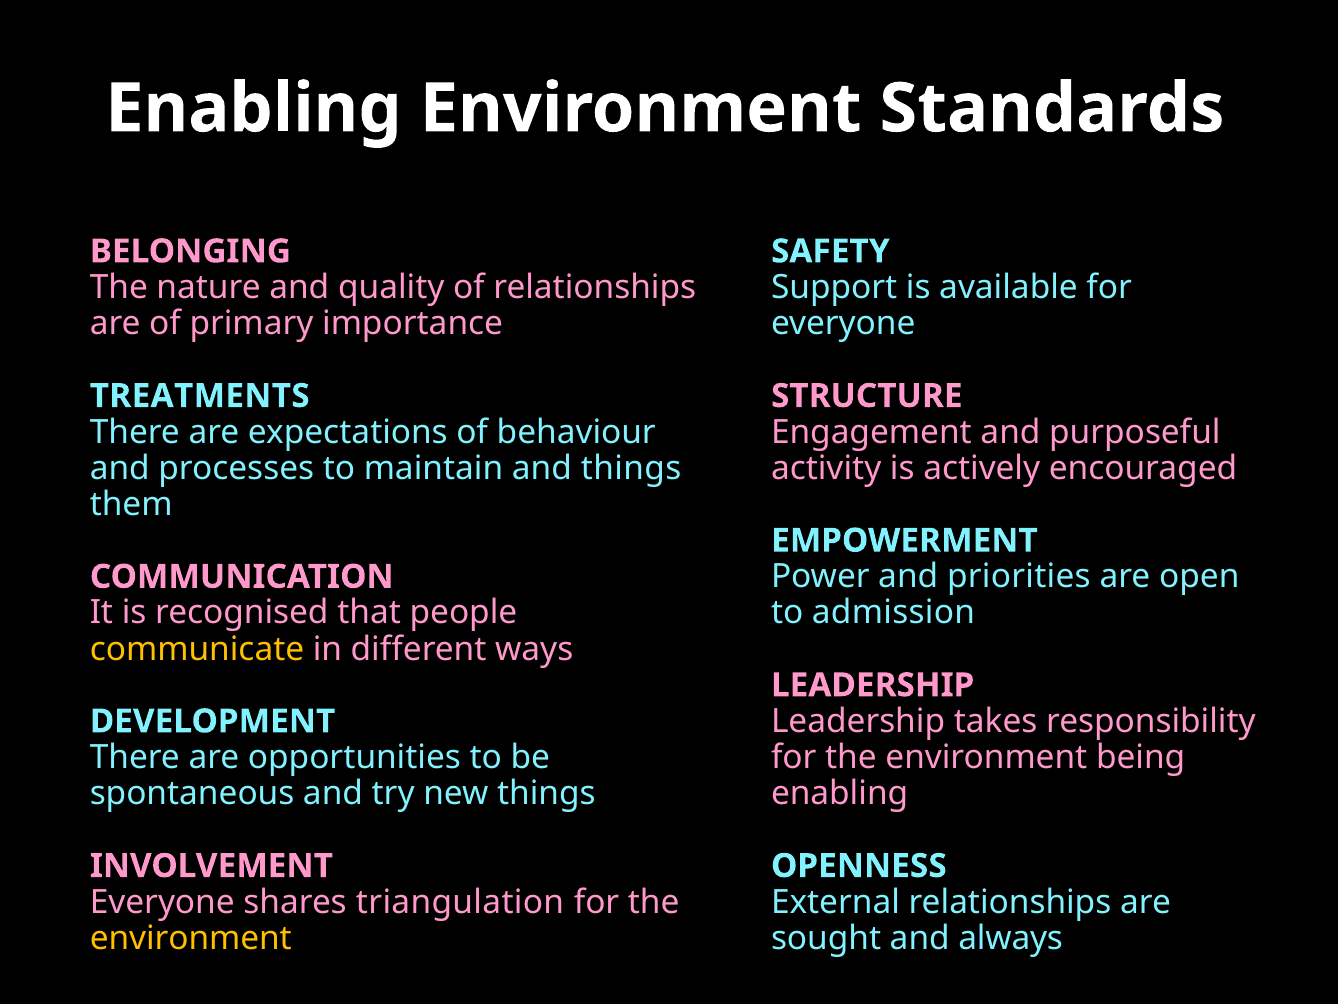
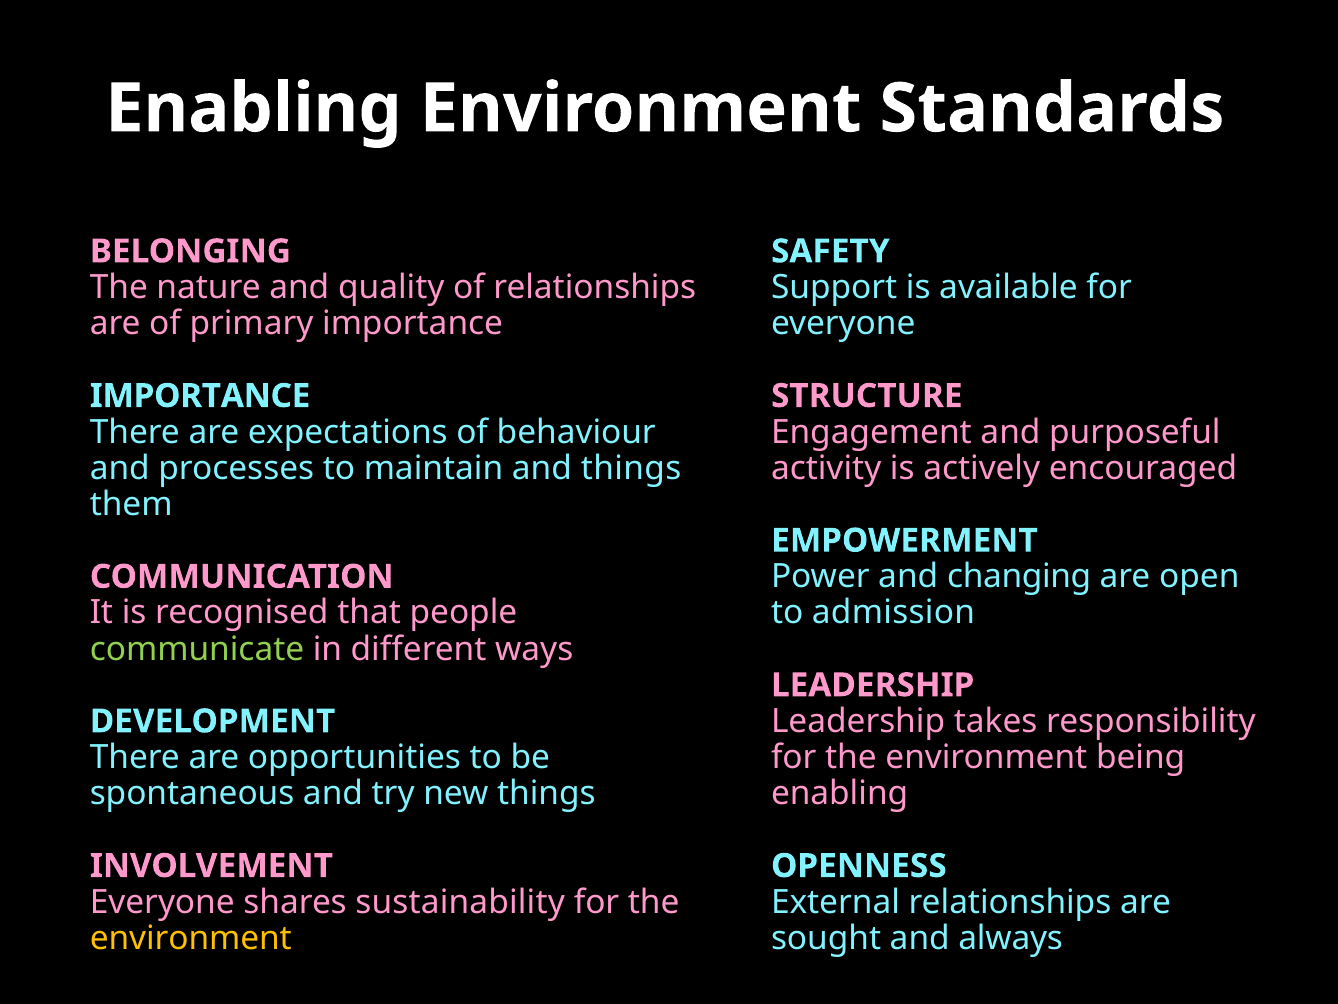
TREATMENTS: TREATMENTS -> IMPORTANCE (200, 396)
priorities: priorities -> changing (1019, 576)
communicate colour: yellow -> light green (197, 649)
triangulation: triangulation -> sustainability (460, 902)
